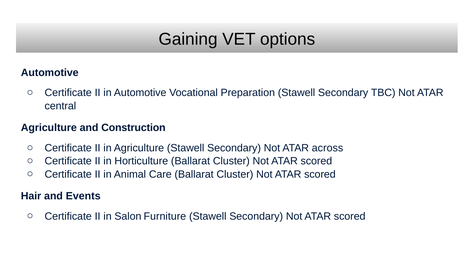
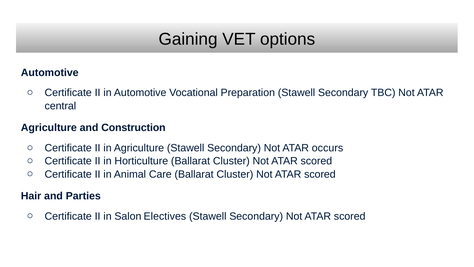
across: across -> occurs (328, 148)
Events: Events -> Parties (83, 196)
Furniture: Furniture -> Electives (165, 216)
